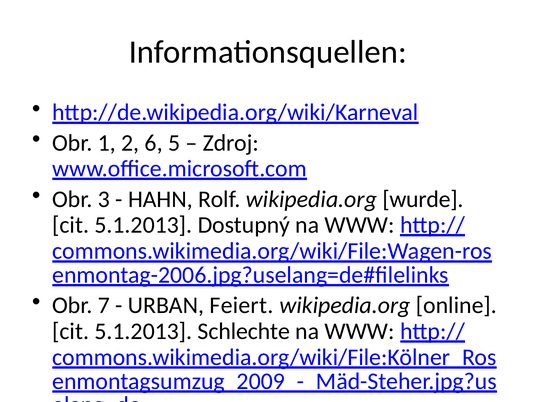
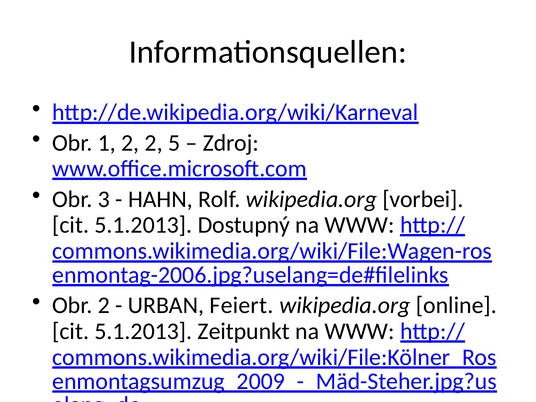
2 6: 6 -> 2 (154, 143)
wurde: wurde -> vorbei (423, 199)
Obr 7: 7 -> 2 (104, 305)
Schlechte: Schlechte -> Zeitpunkt (244, 331)
